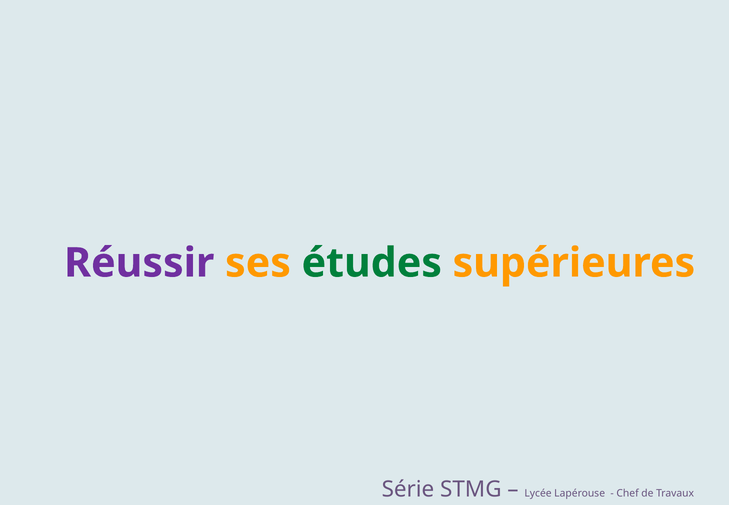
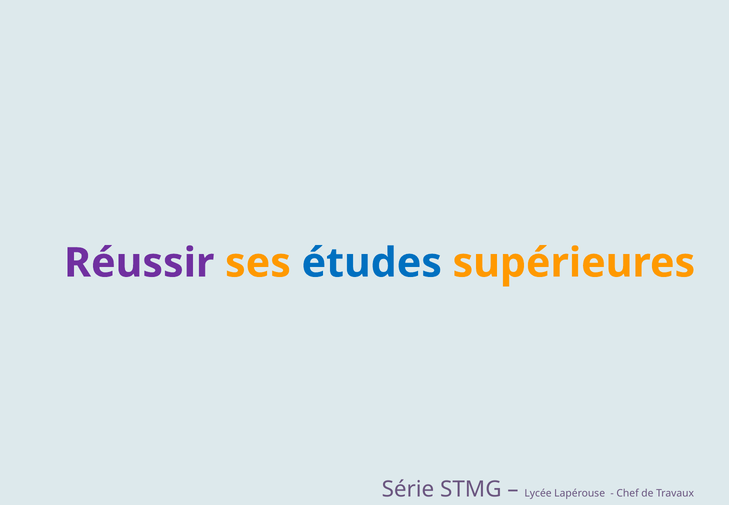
études colour: green -> blue (372, 263)
